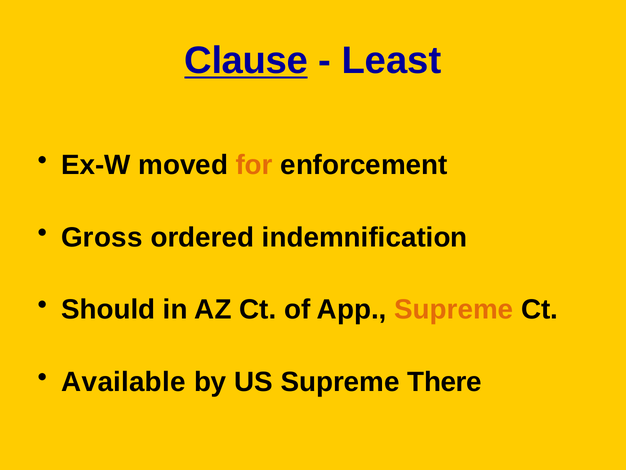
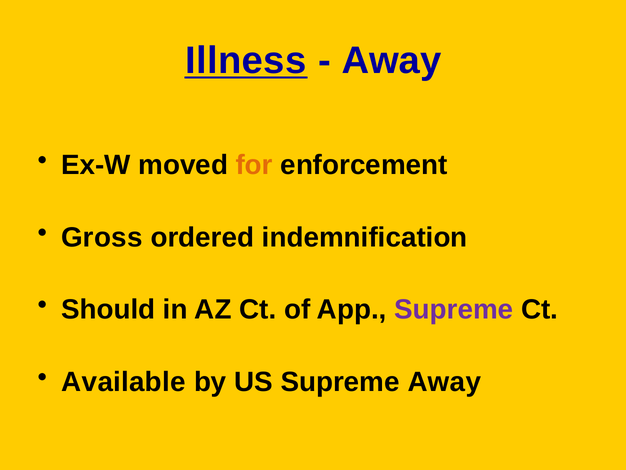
Clause: Clause -> Illness (246, 61)
Least: Least -> Away (392, 61)
Supreme colour: orange -> purple (454, 309)
Supreme There: There -> Away (444, 382)
